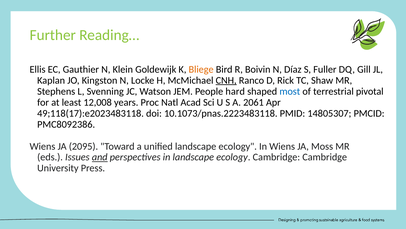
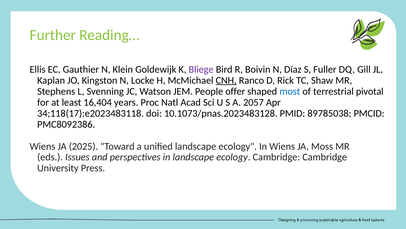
Bliege colour: orange -> purple (201, 69)
hard: hard -> offer (235, 91)
12,008: 12,008 -> 16,404 (98, 102)
2061: 2061 -> 2057 (253, 102)
49;118(17):e2023483118: 49;118(17):e2023483118 -> 34;118(17):e2023483118 (91, 113)
10.1073/pnas.2223483118: 10.1073/pnas.2223483118 -> 10.1073/pnas.2023483128 (221, 113)
14805307: 14805307 -> 89785038 (329, 113)
2095: 2095 -> 2025 (83, 146)
and underline: present -> none (100, 157)
